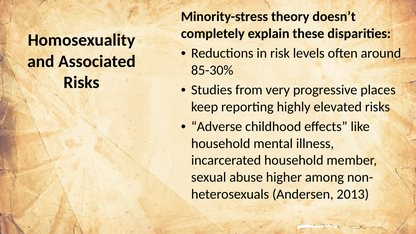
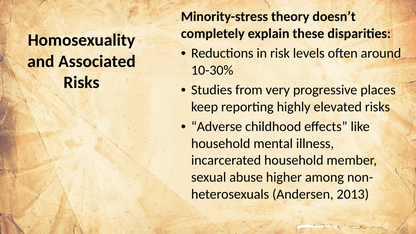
85-30%: 85-30% -> 10-30% (212, 70)
